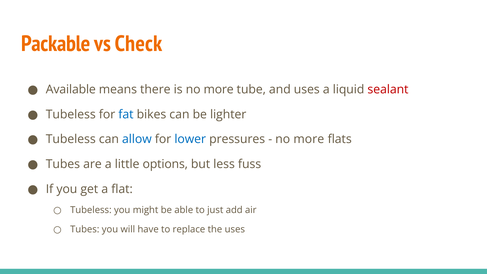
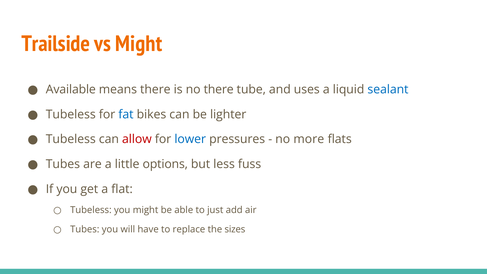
Packable: Packable -> Trailside (56, 44)
vs Check: Check -> Might (139, 44)
is no more: more -> there (219, 90)
sealant colour: red -> blue (388, 90)
allow colour: blue -> red (137, 139)
the uses: uses -> sizes (235, 229)
